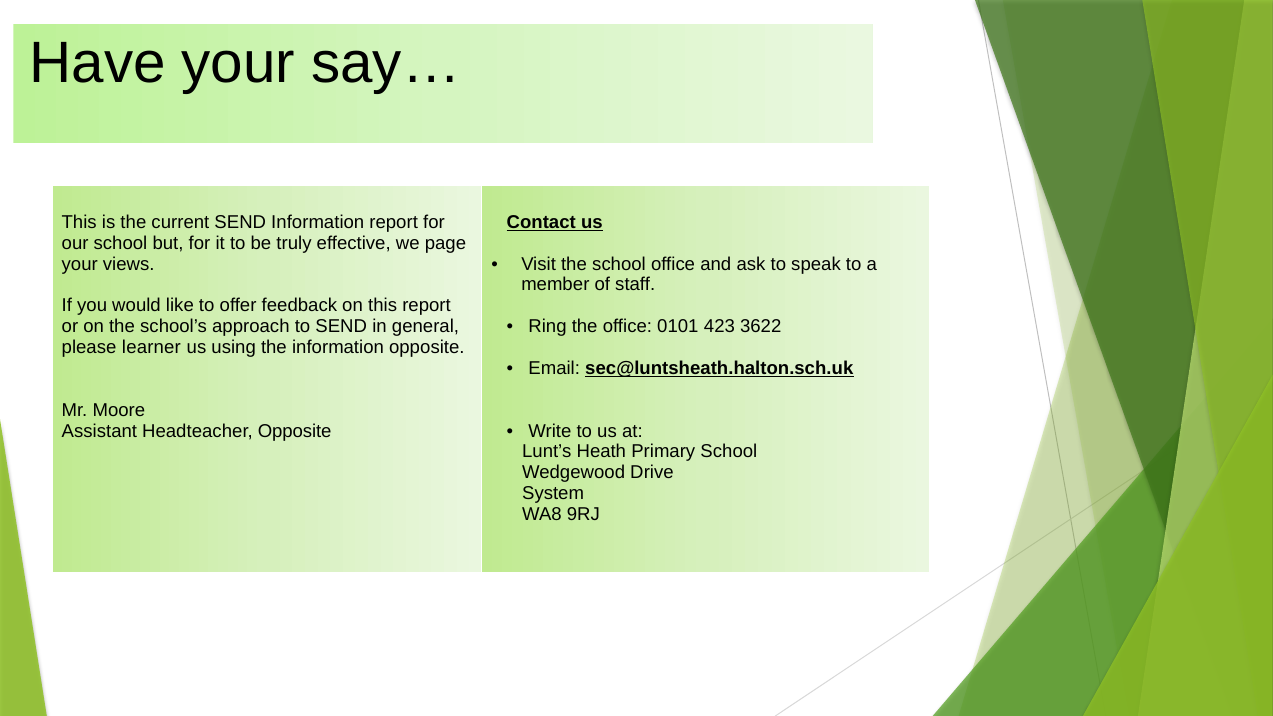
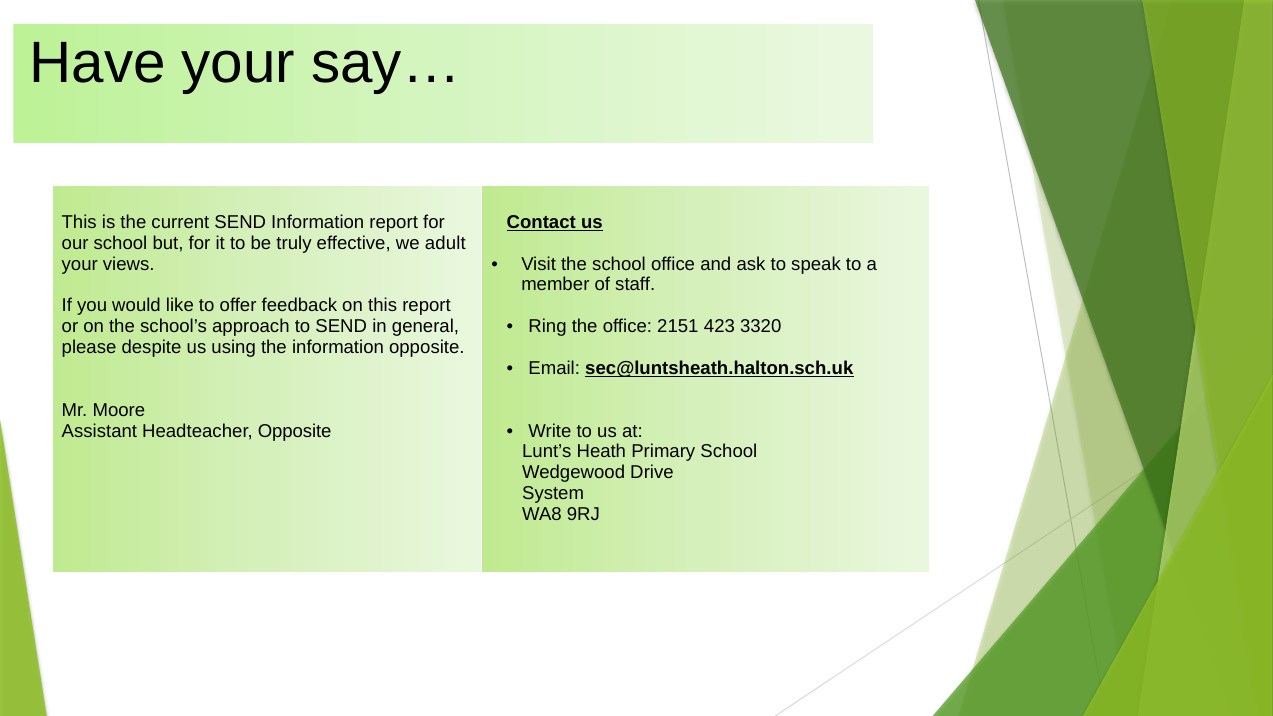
page: page -> adult (445, 243)
0101: 0101 -> 2151 (678, 327)
3622: 3622 -> 3320 (761, 327)
learner: learner -> despite (151, 347)
